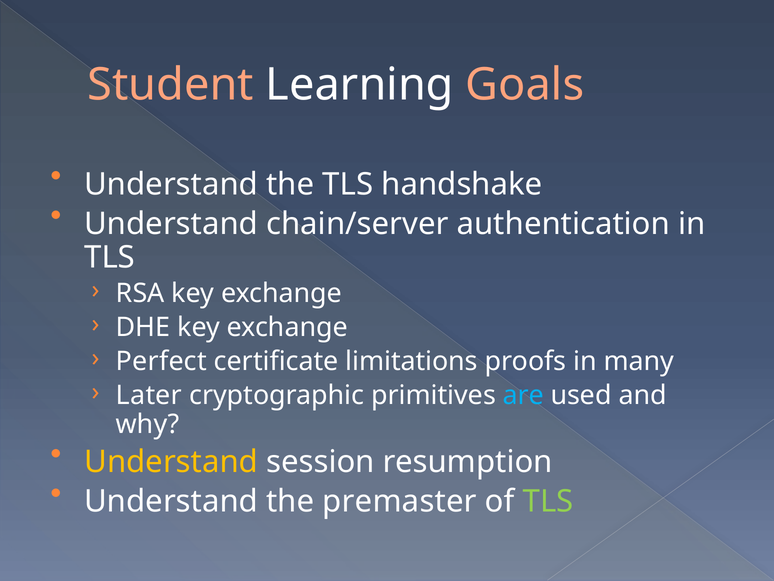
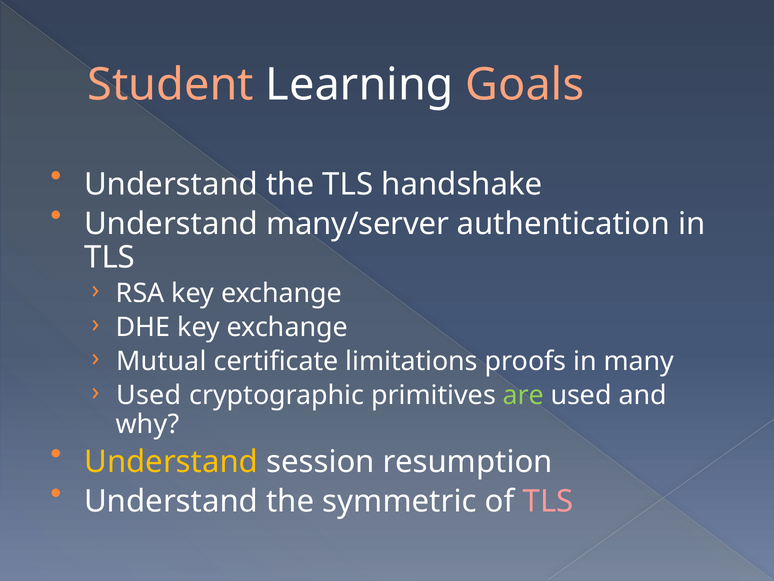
chain/server: chain/server -> many/server (358, 224)
Perfect: Perfect -> Mutual (161, 361)
Later: Later -> Used (149, 395)
are colour: light blue -> light green (523, 395)
premaster: premaster -> symmetric (400, 501)
TLS colour: light green -> pink (548, 501)
